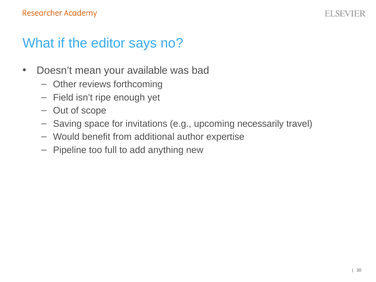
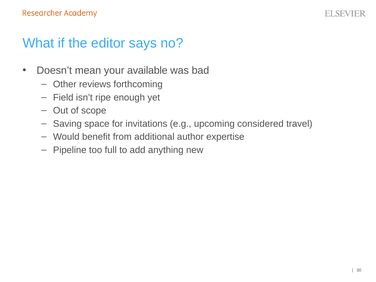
necessarily: necessarily -> considered (260, 124)
